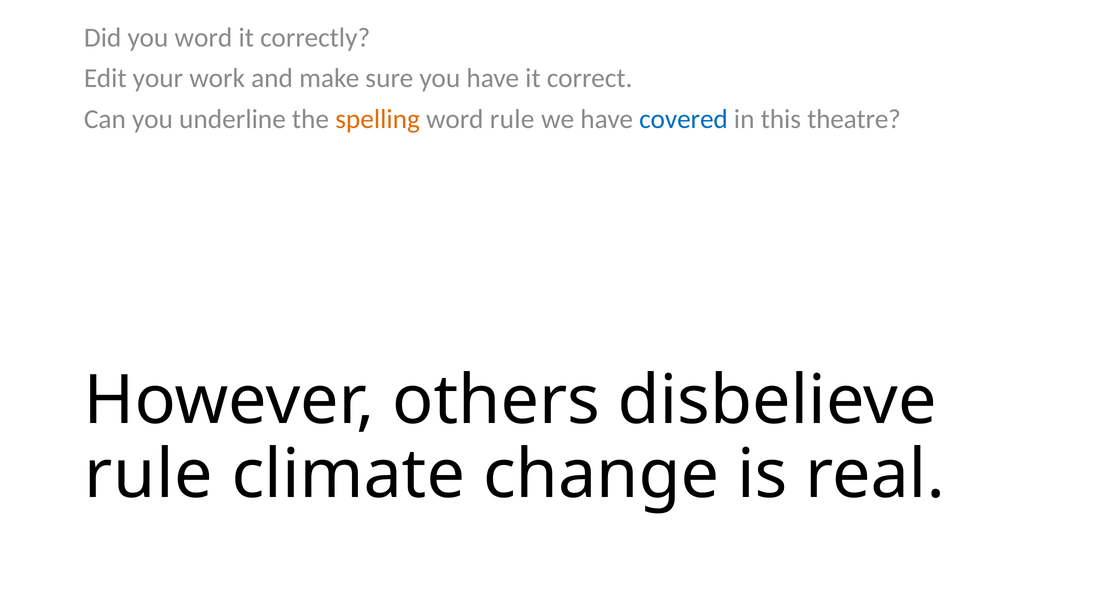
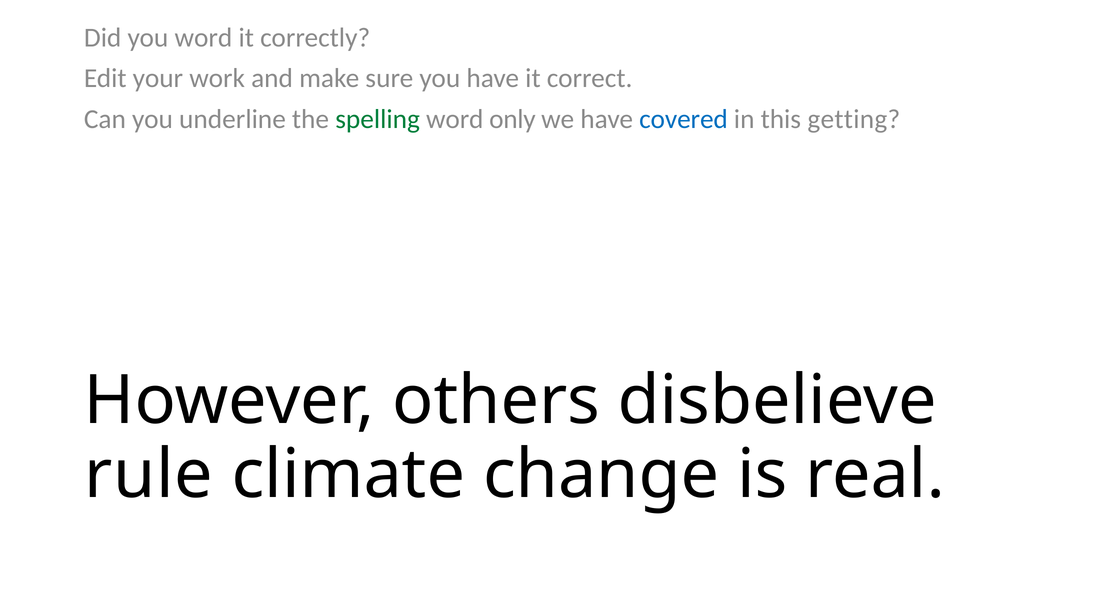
spelling colour: orange -> green (378, 119)
word rule: rule -> only (512, 119)
theatre: theatre -> getting (854, 119)
